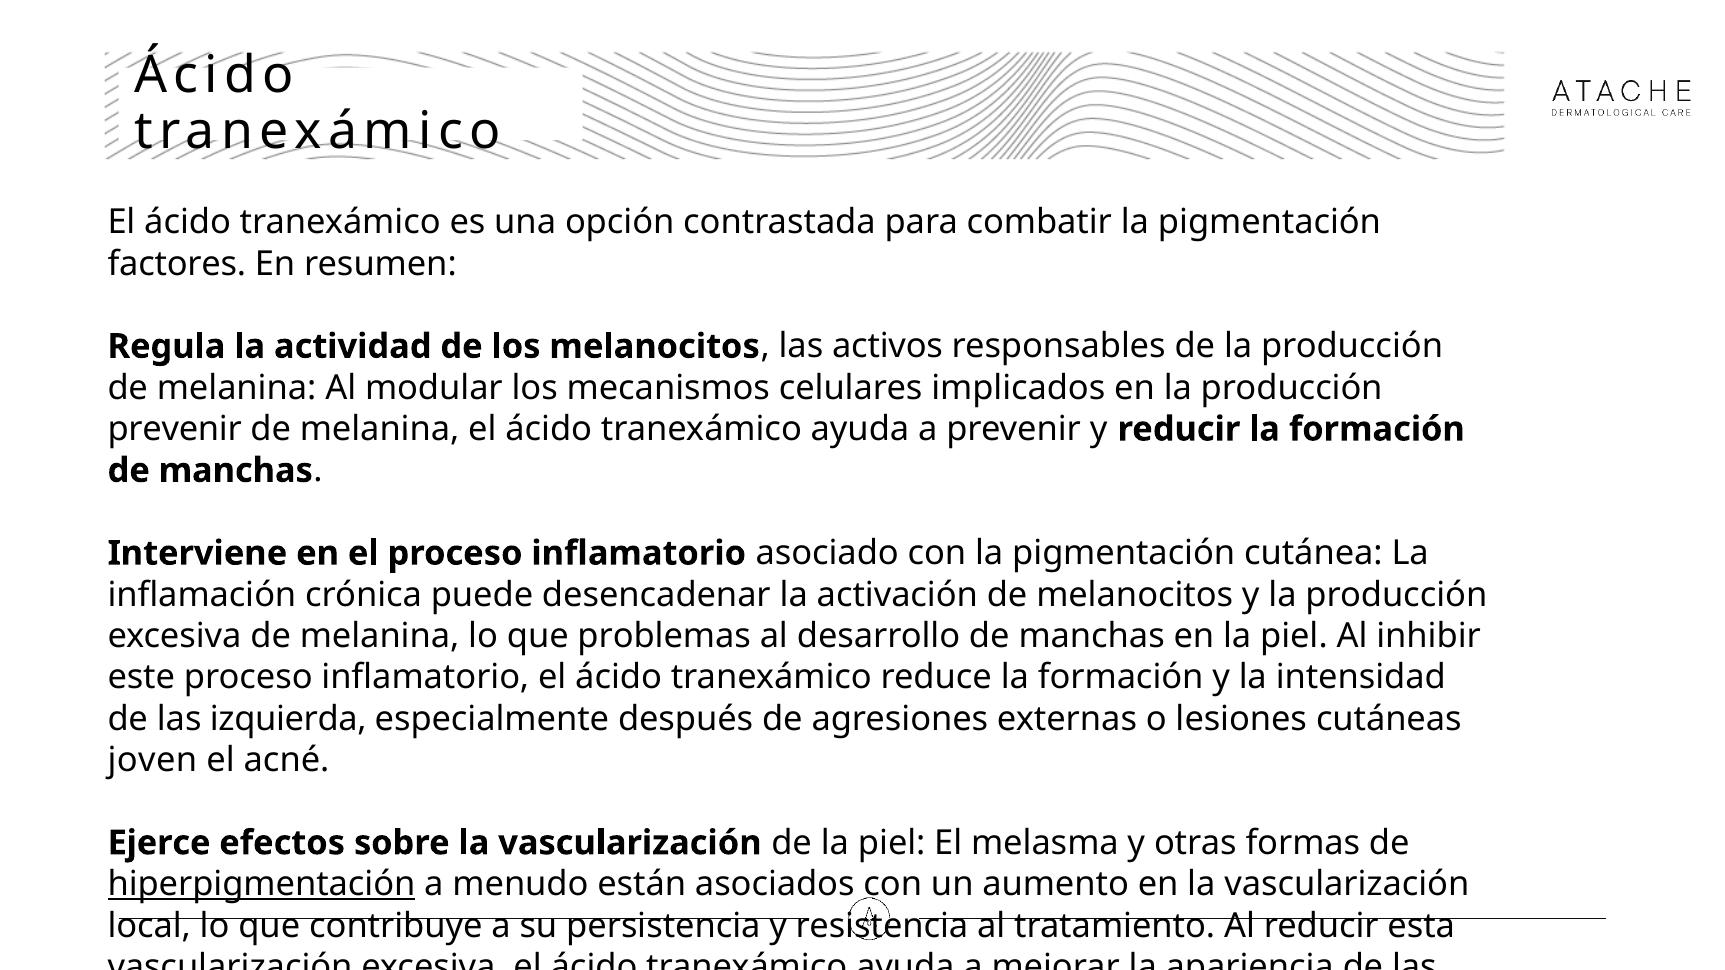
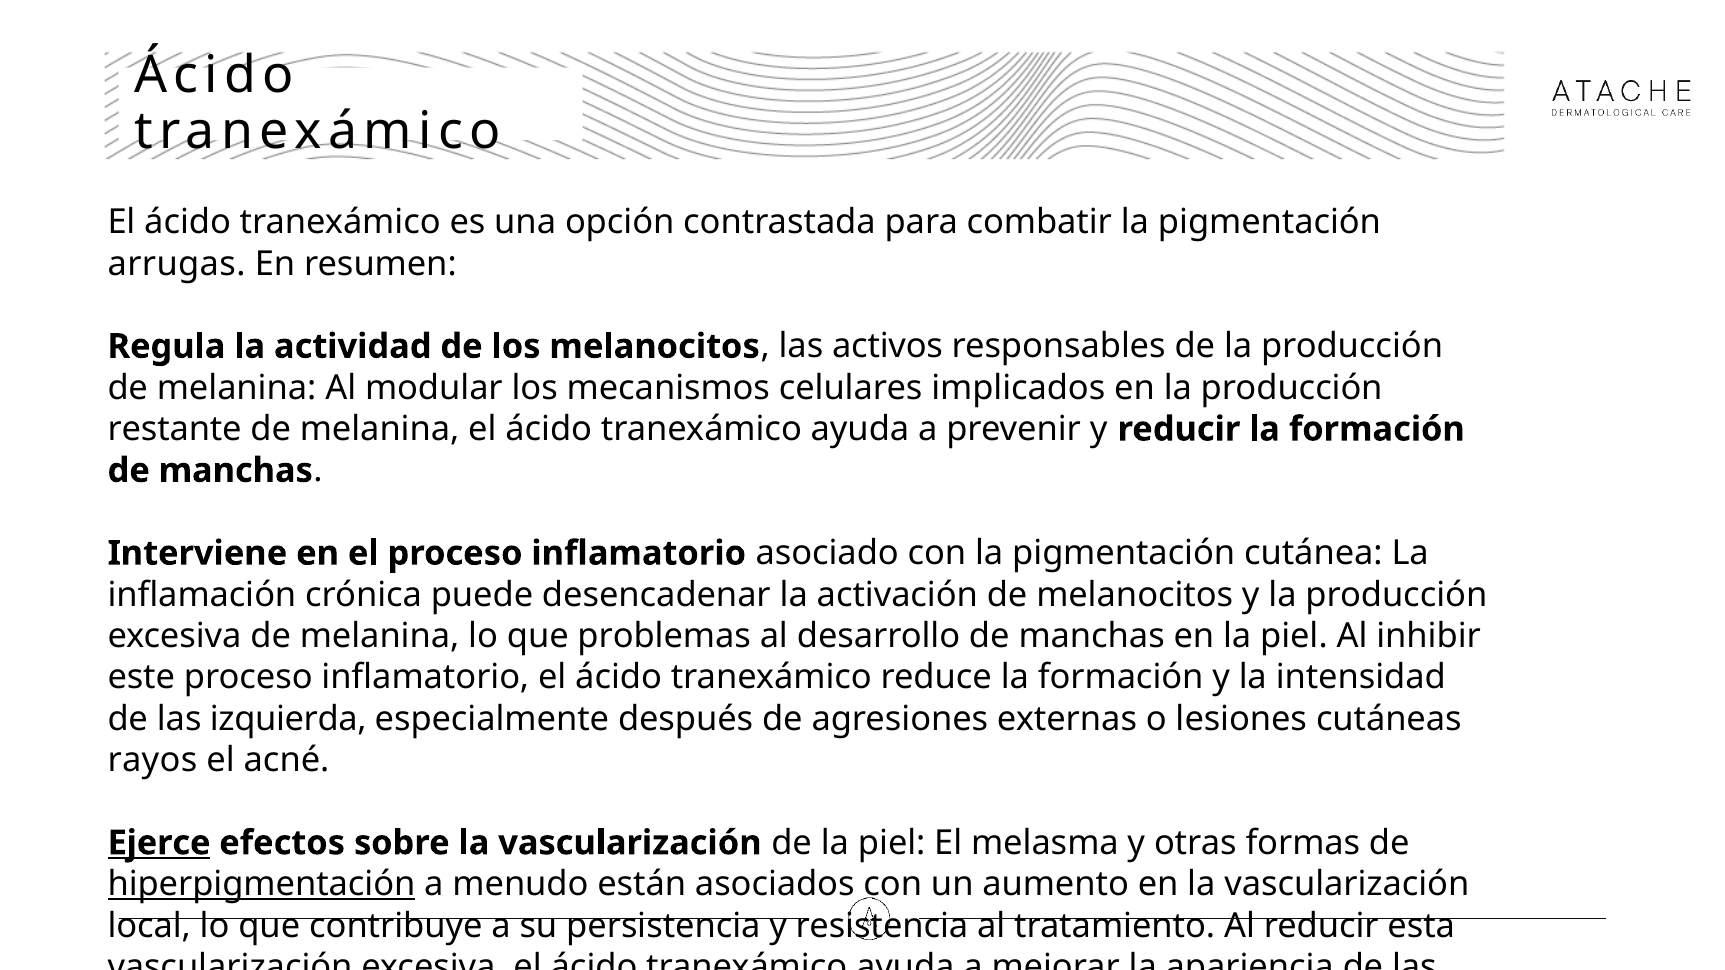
factores: factores -> arrugas (177, 264)
prevenir: prevenir -> restante (175, 429)
joven: joven -> rayos (152, 760)
Ejerce underline: none -> present (159, 843)
